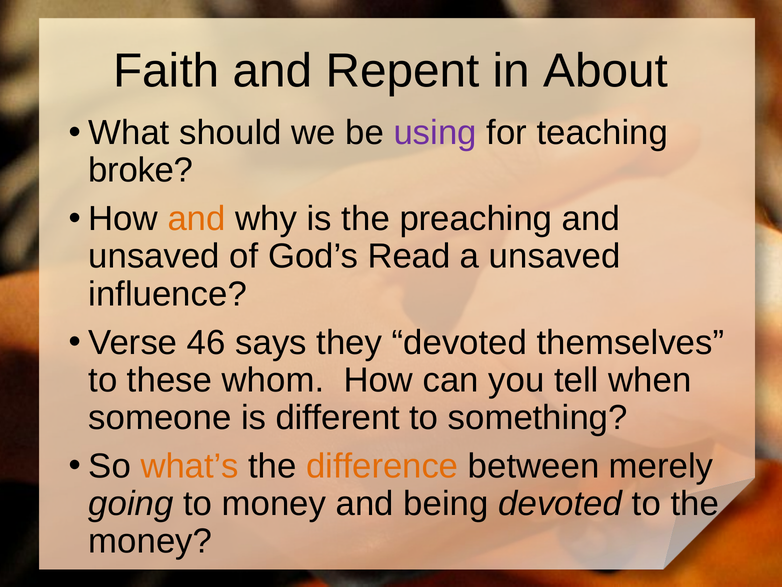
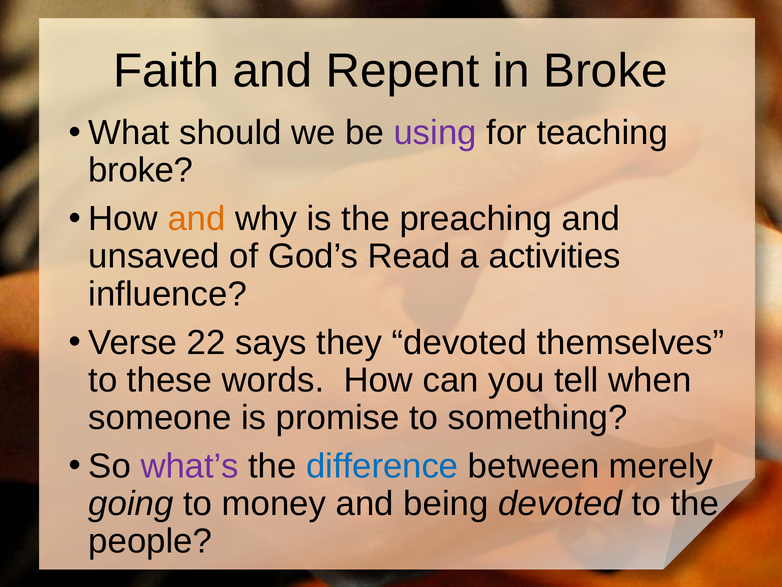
in About: About -> Broke (606, 71)
a unsaved: unsaved -> activities (555, 256)
46: 46 -> 22 (206, 342)
whom: whom -> words (273, 380)
different: different -> promise (338, 417)
what’s colour: orange -> purple (190, 466)
difference colour: orange -> blue (382, 466)
money: money -> people (150, 541)
